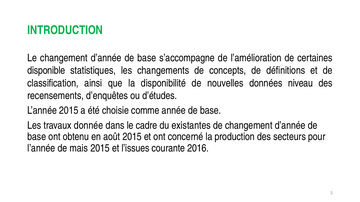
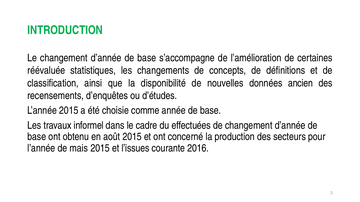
disponible: disponible -> réévaluée (46, 71)
niveau: niveau -> ancien (301, 83)
donnée: donnée -> informel (89, 126)
existantes: existantes -> effectuées (191, 126)
